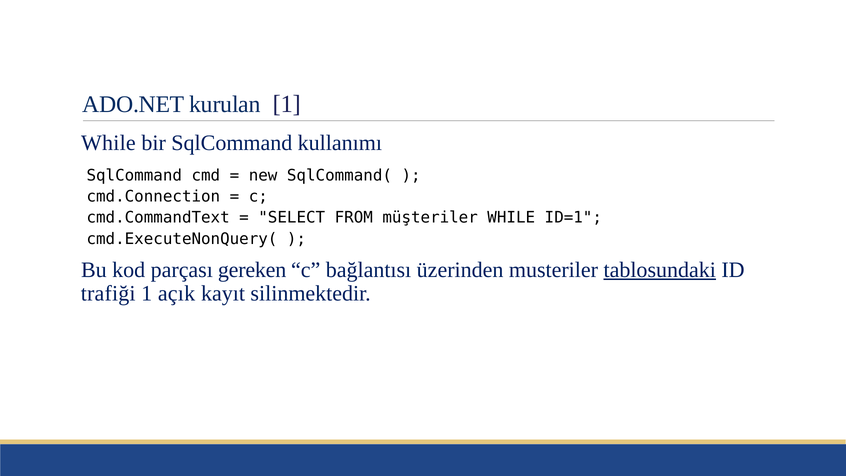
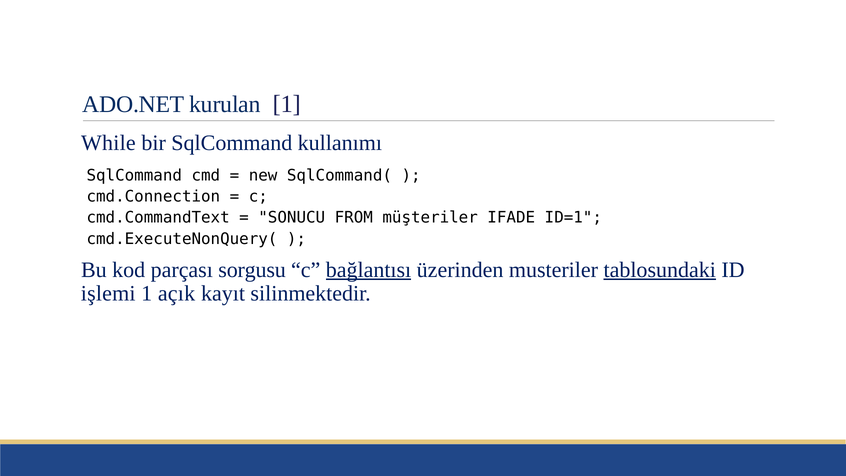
SELECT: SELECT -> SONUCU (292, 218)
müşteriler WHILE: WHILE -> IFADE (511, 218)
gereken: gereken -> sorgusu (252, 270)
bağlantısı underline: none -> present (369, 270)
trafiği: trafiği -> işlemi (108, 294)
